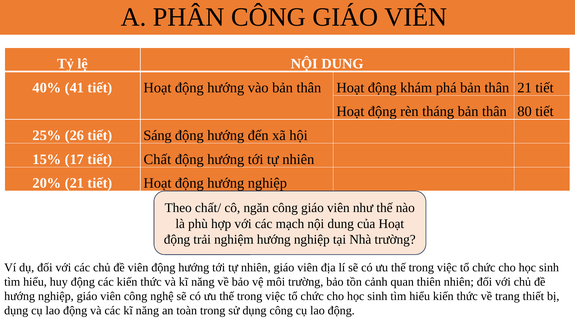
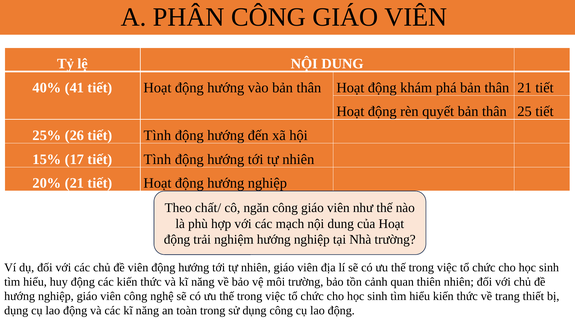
tháng: tháng -> quyết (438, 111)
80: 80 -> 25 (525, 111)
26 tiết Sáng: Sáng -> Tình (157, 135)
17 tiết Chất: Chất -> Tình (157, 159)
